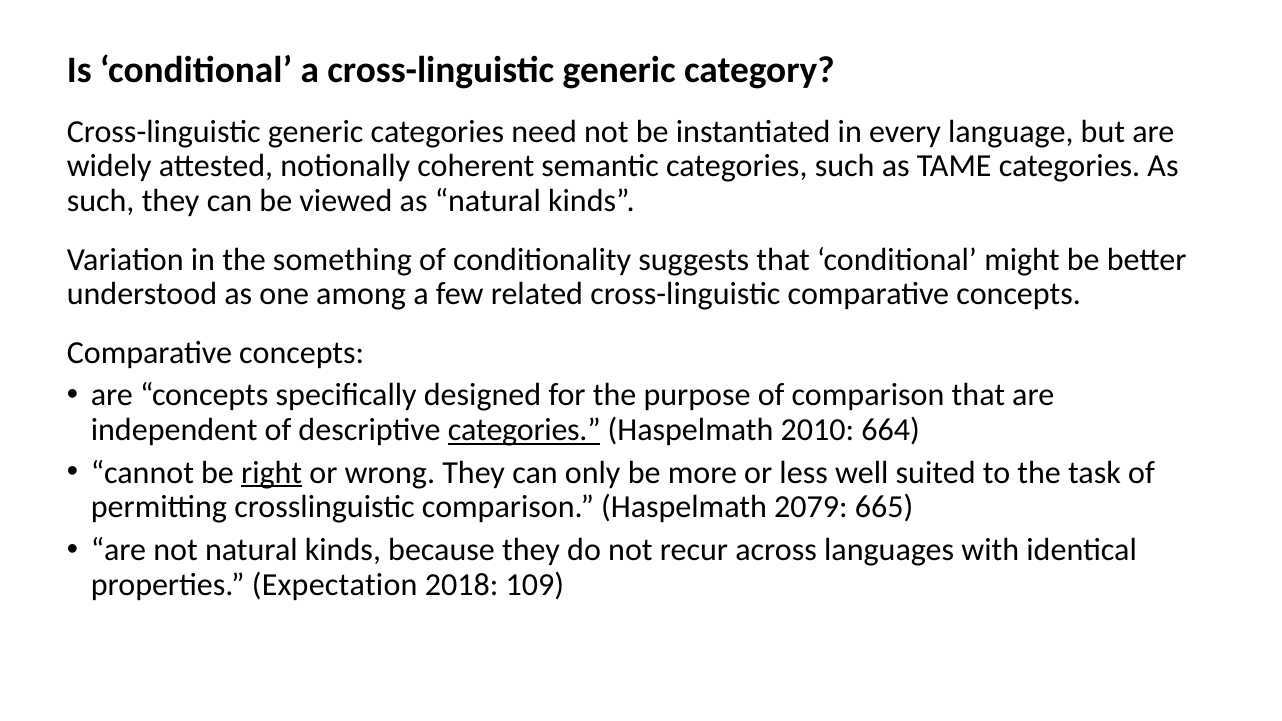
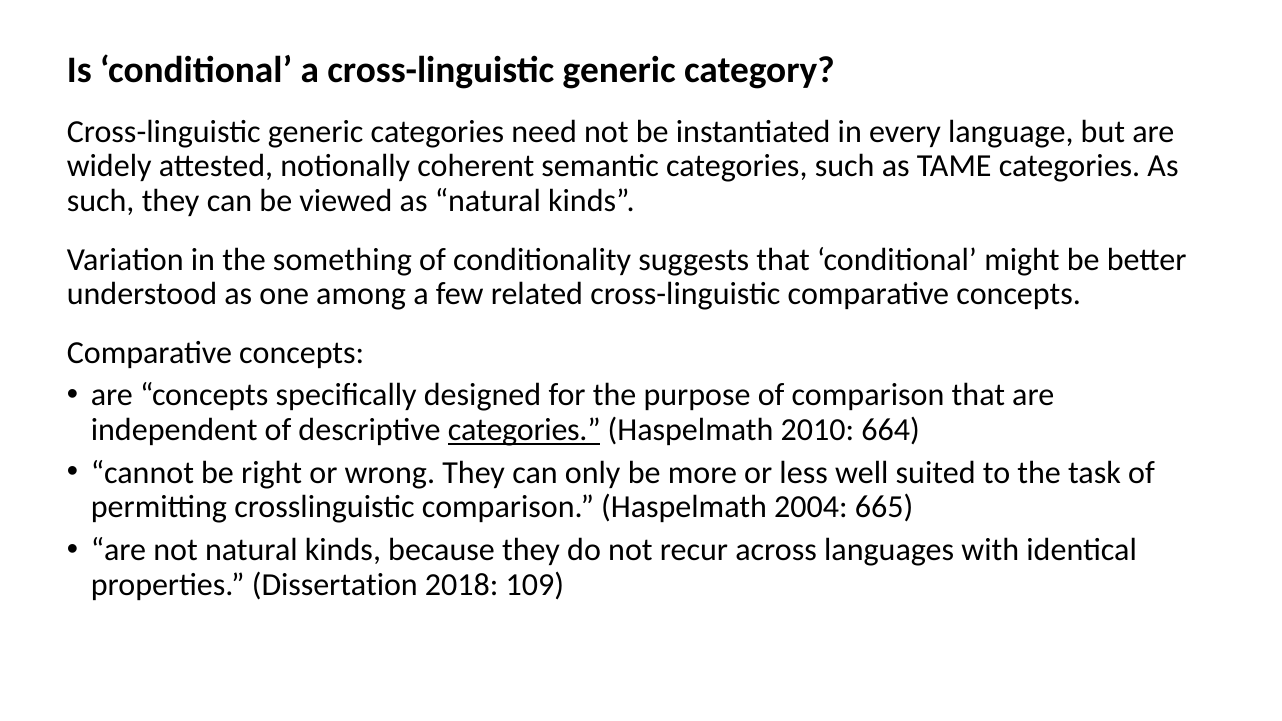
right underline: present -> none (272, 473)
2079: 2079 -> 2004 (811, 507)
Expectation: Expectation -> Dissertation (335, 585)
